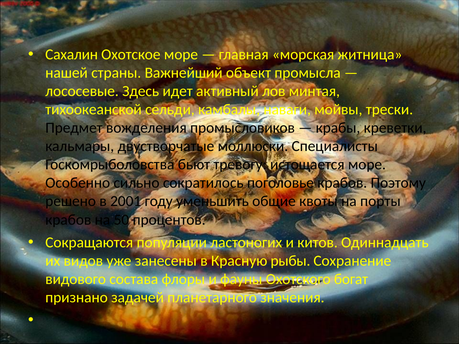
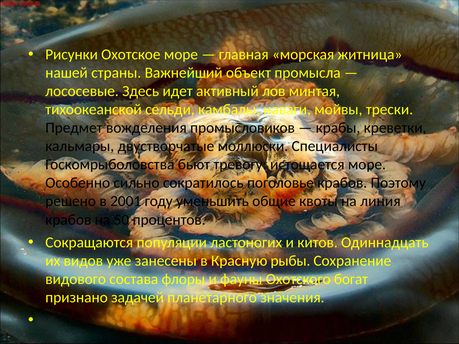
Сахалин: Сахалин -> Рисунки (72, 55)
порты: порты -> линия (380, 201)
